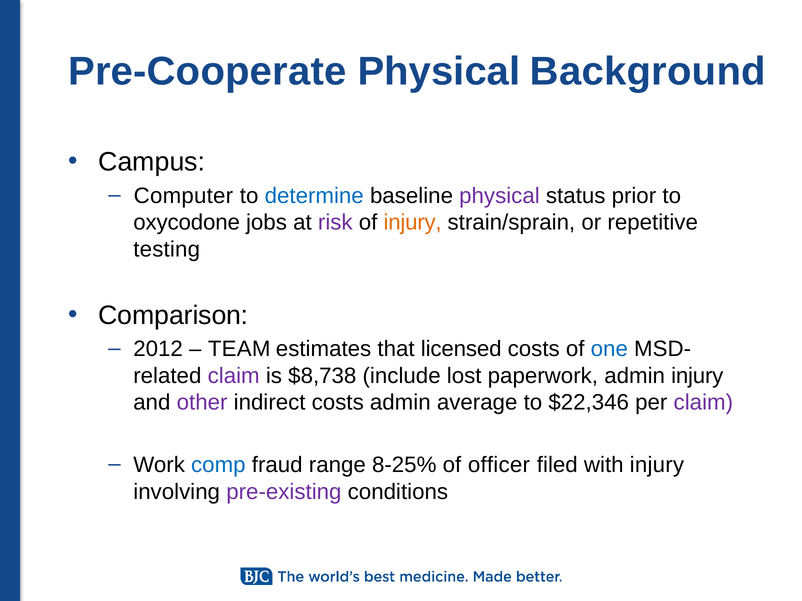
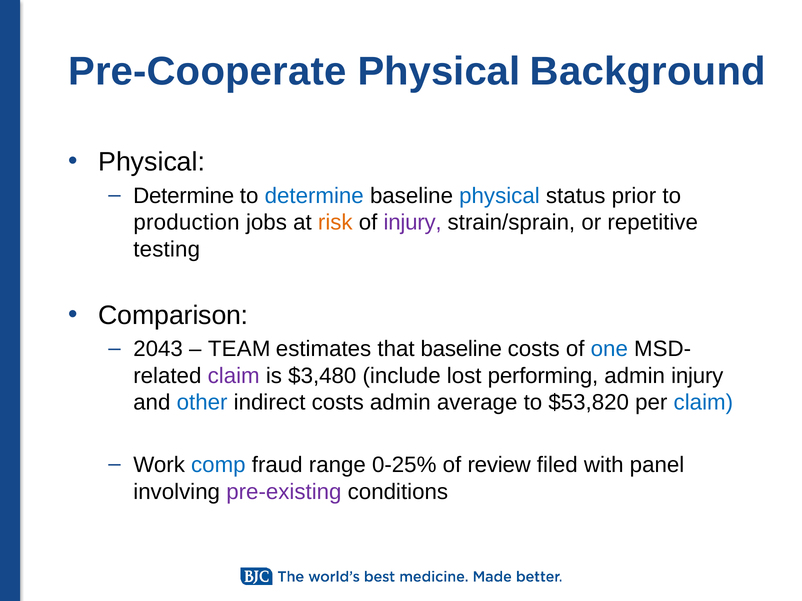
Campus: Campus -> Physical (152, 162)
Computer: Computer -> Determine (184, 196)
physical colour: purple -> blue (499, 196)
oxycodone: oxycodone -> production (186, 223)
risk colour: purple -> orange (335, 223)
injury colour: orange -> purple (413, 223)
2012: 2012 -> 2043 (158, 349)
that licensed: licensed -> baseline (461, 349)
$8,738: $8,738 -> $3,480 (322, 376)
paperwork: paperwork -> performing (543, 376)
other colour: purple -> blue (202, 403)
$22,346: $22,346 -> $53,820 (589, 403)
claim colour: purple -> blue (703, 403)
8-25%: 8-25% -> 0-25% (404, 465)
officer: officer -> review (499, 465)
with injury: injury -> panel (657, 465)
